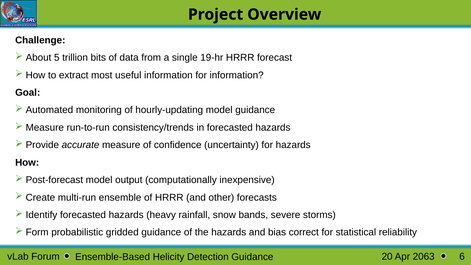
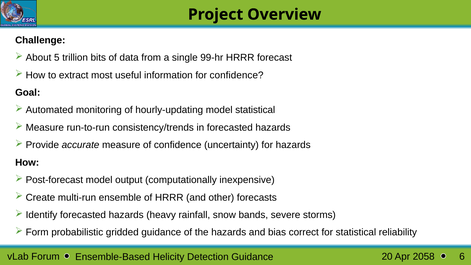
19-hr: 19-hr -> 99-hr (212, 58)
for information: information -> confidence (237, 75)
model guidance: guidance -> statistical (255, 110)
2063: 2063 -> 2058 (424, 257)
